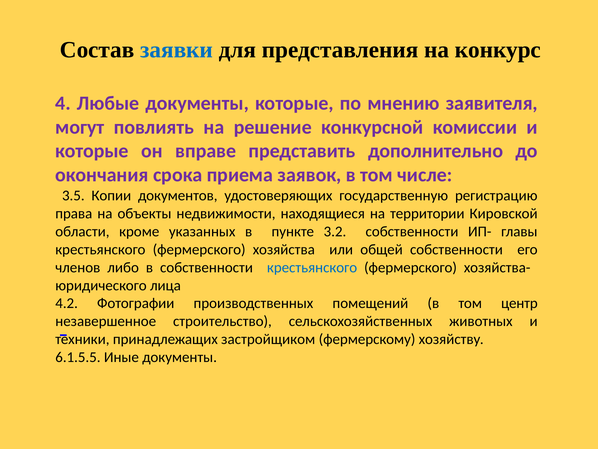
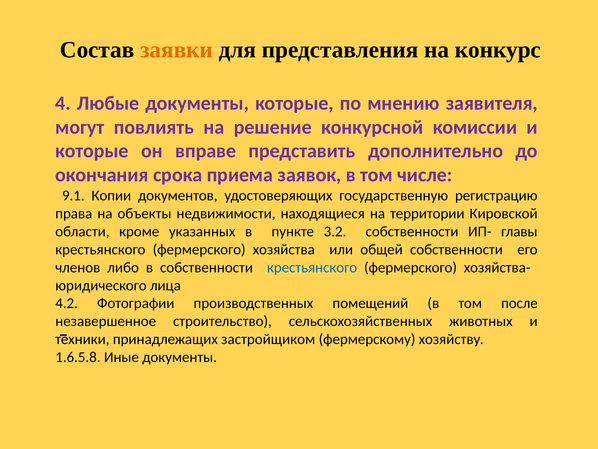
заявки colour: blue -> orange (177, 50)
3.5: 3.5 -> 9.1 (73, 195)
центр: центр -> после (519, 303)
6.1.5.5: 6.1.5.5 -> 1.6.5.8 (78, 357)
